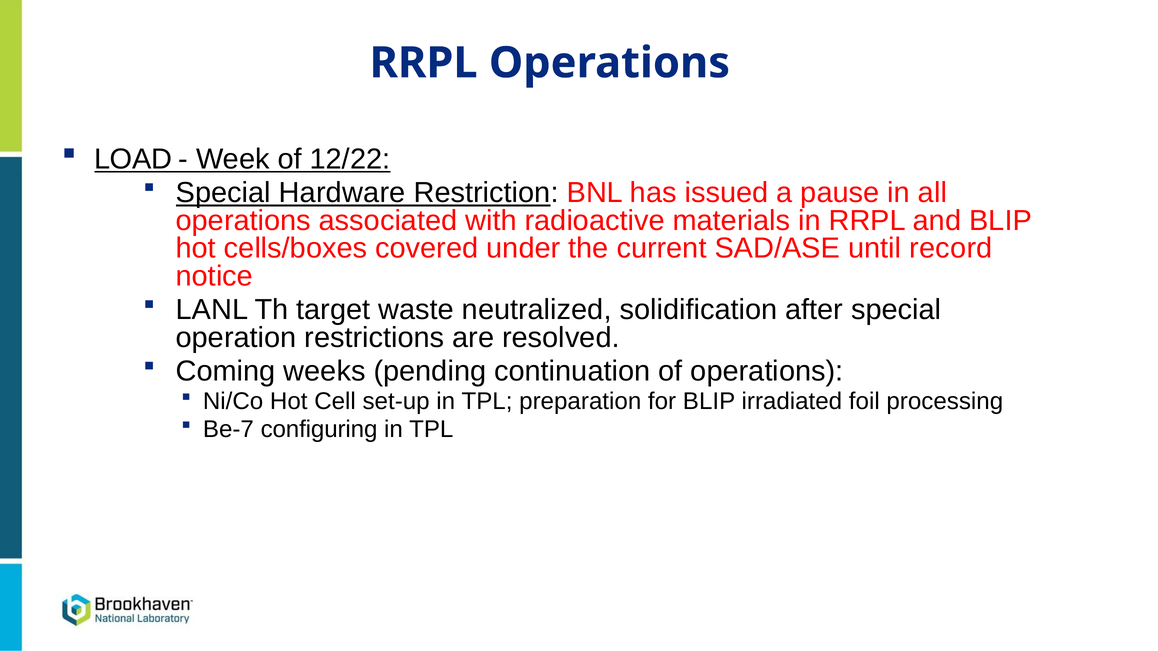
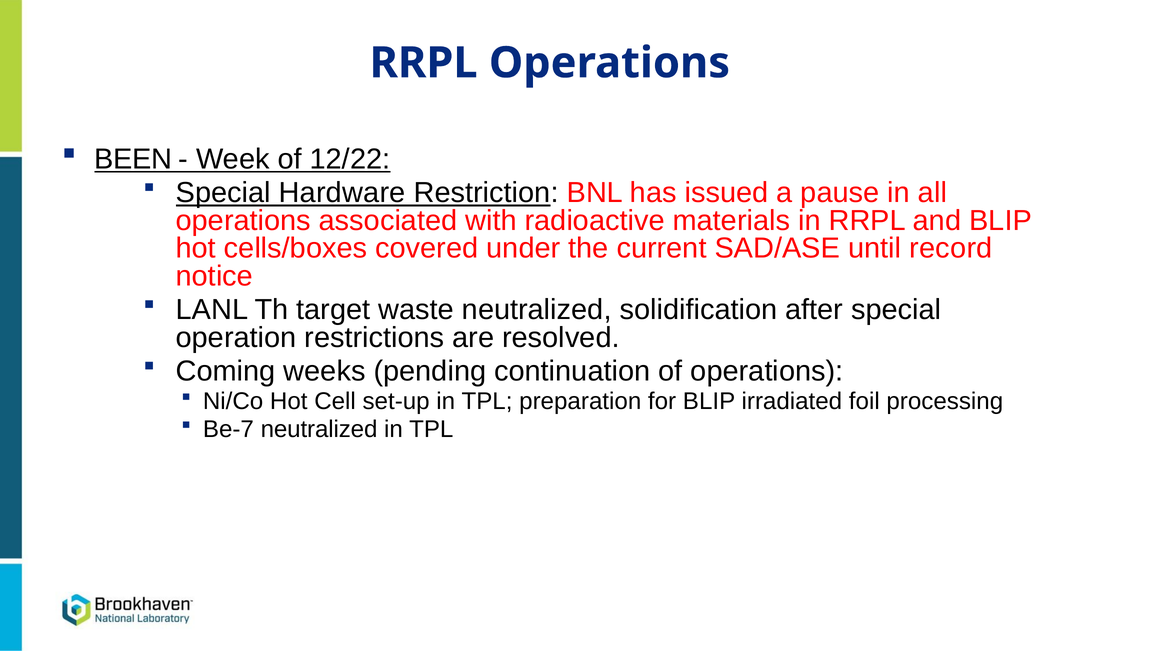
LOAD: LOAD -> BEEN (133, 159)
Be-7 configuring: configuring -> neutralized (319, 430)
